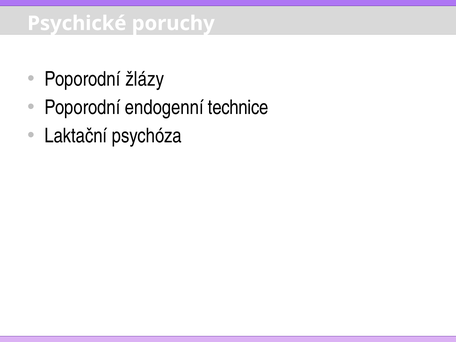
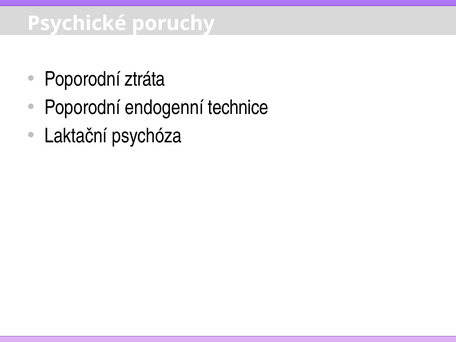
žlázy: žlázy -> ztráta (145, 79)
